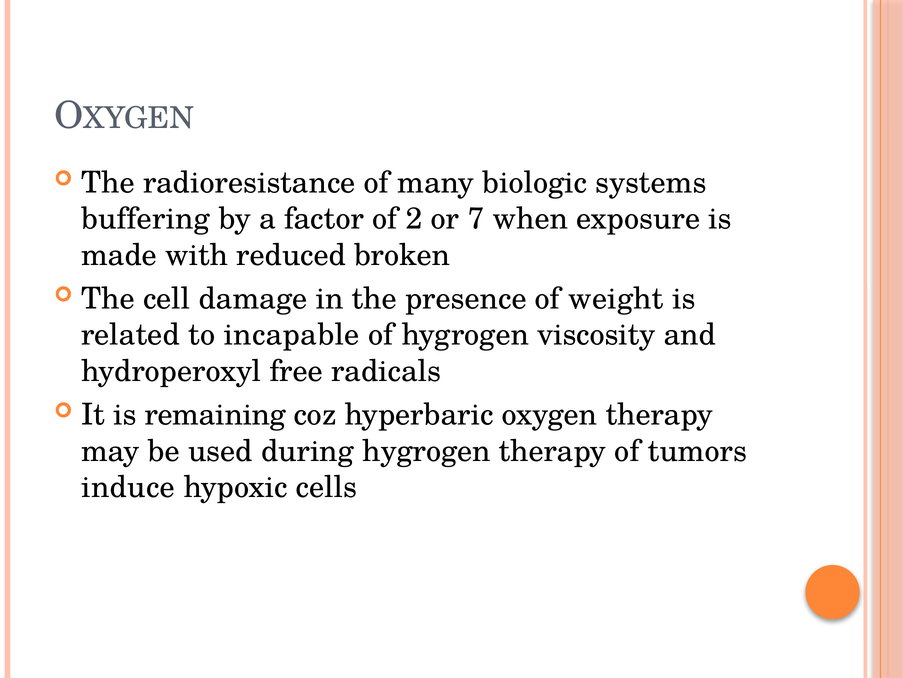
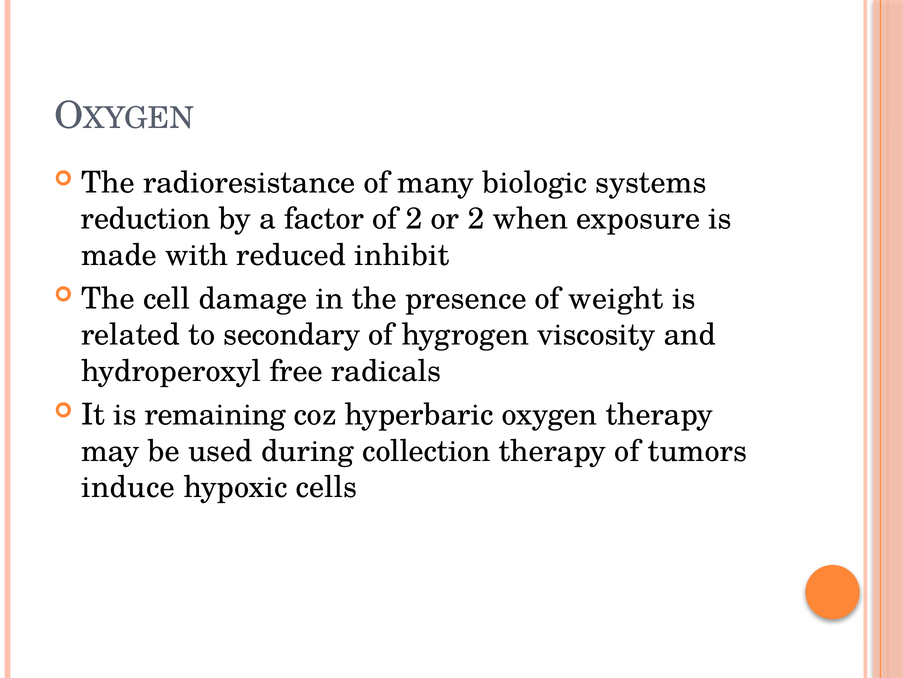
buffering: buffering -> reduction (146, 219)
or 7: 7 -> 2 (476, 219)
broken: broken -> inhibit (402, 255)
incapable: incapable -> secondary (292, 335)
during hygrogen: hygrogen -> collection (427, 451)
